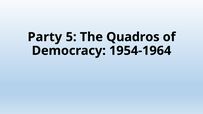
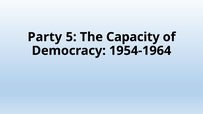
Quadros: Quadros -> Capacity (133, 37)
